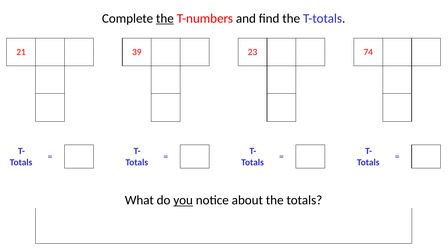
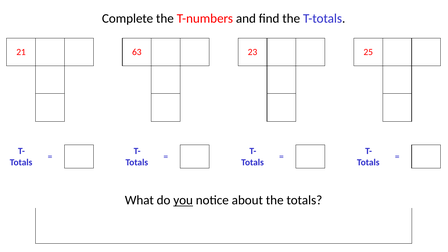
the underline: present -> none (165, 18)
39: 39 -> 63 (137, 52)
74: 74 -> 25 (368, 52)
